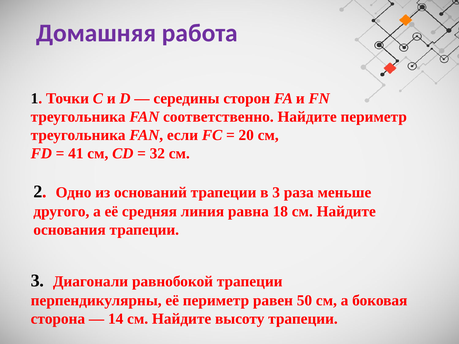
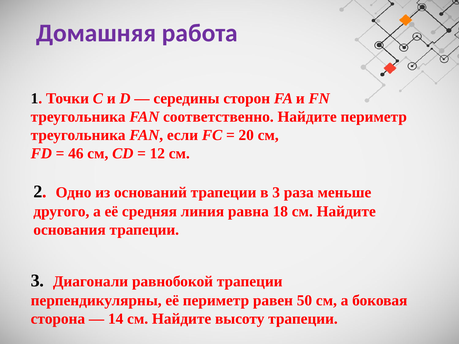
41: 41 -> 46 (76, 153)
32: 32 -> 12 (157, 153)
